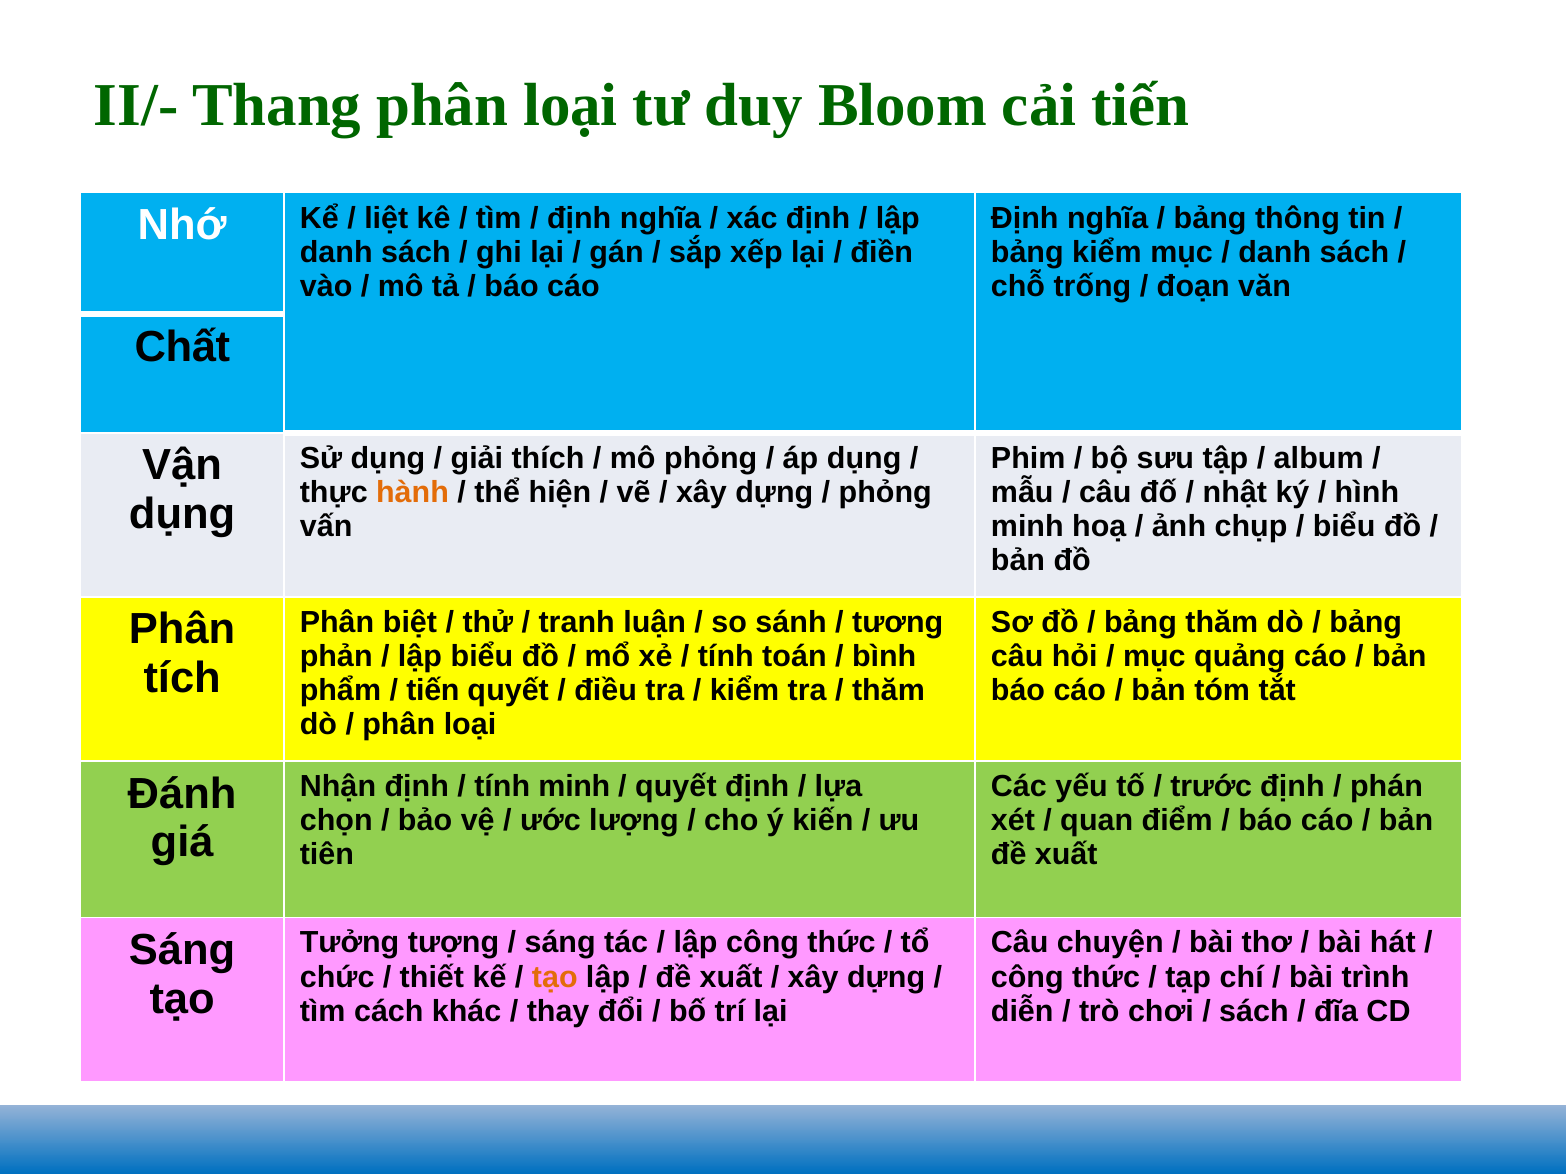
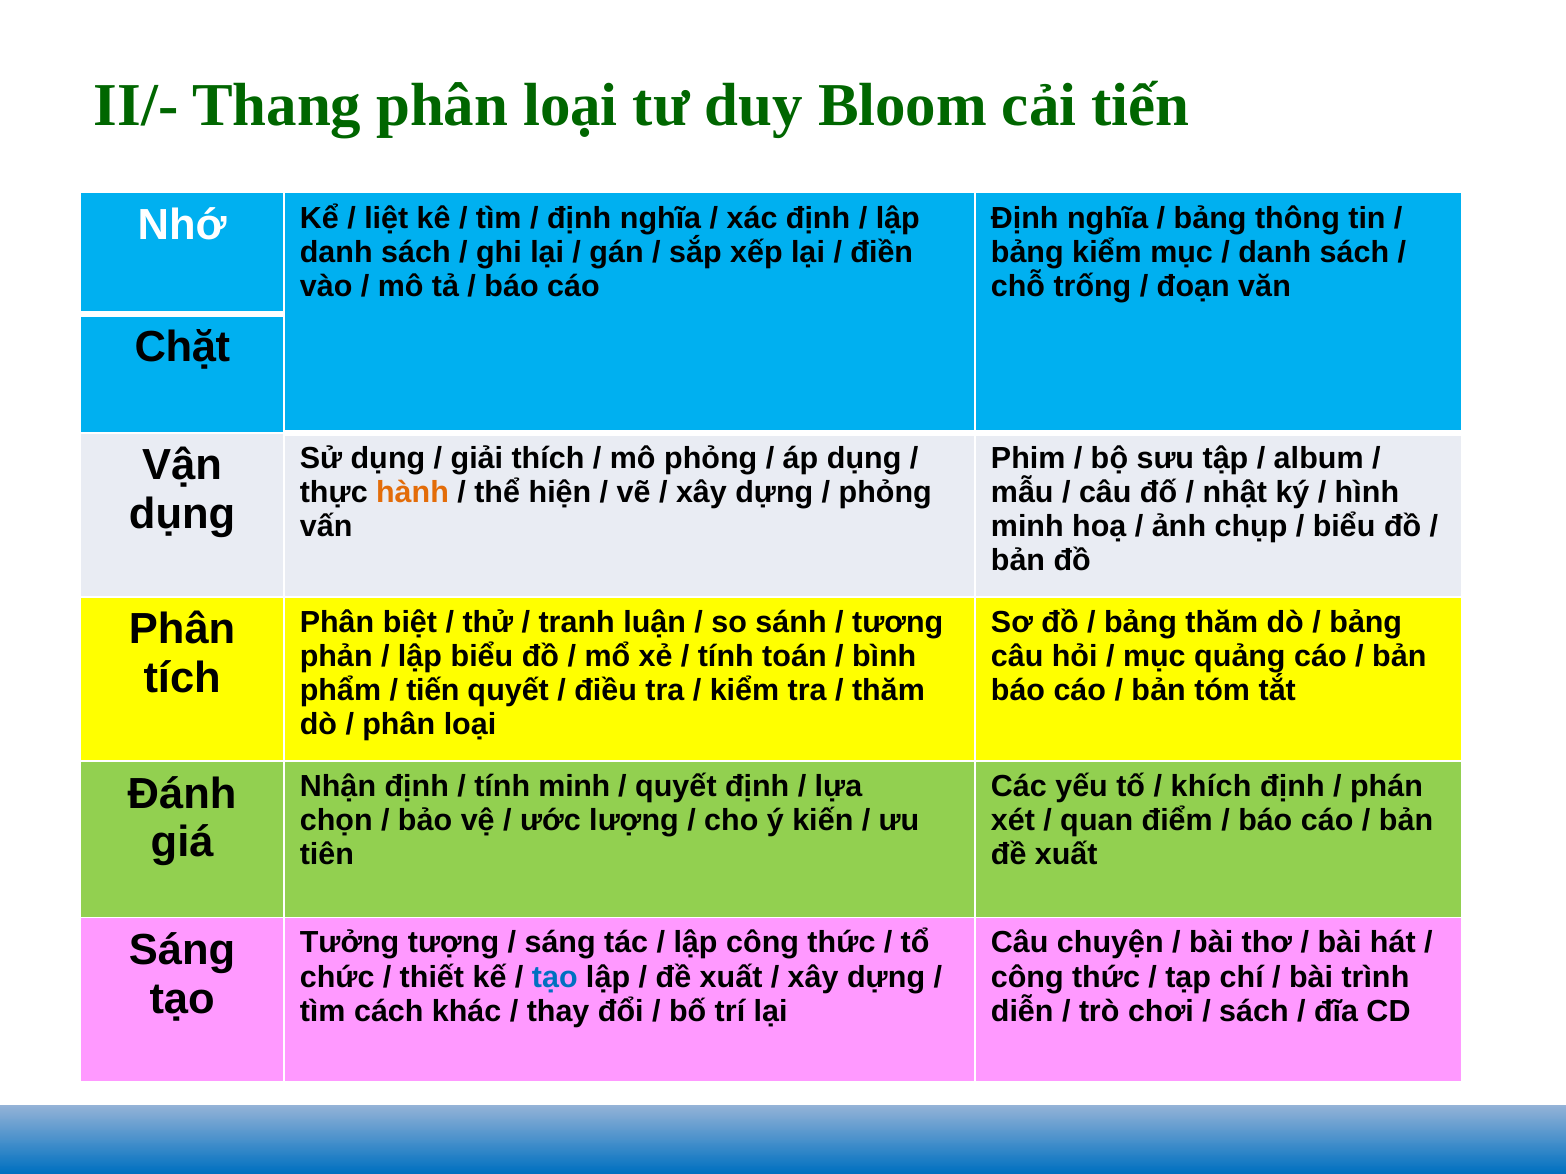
Chất: Chất -> Chặt (182, 347)
trước: trước -> khích (1211, 787)
tạo colour: orange -> blue (555, 978)
